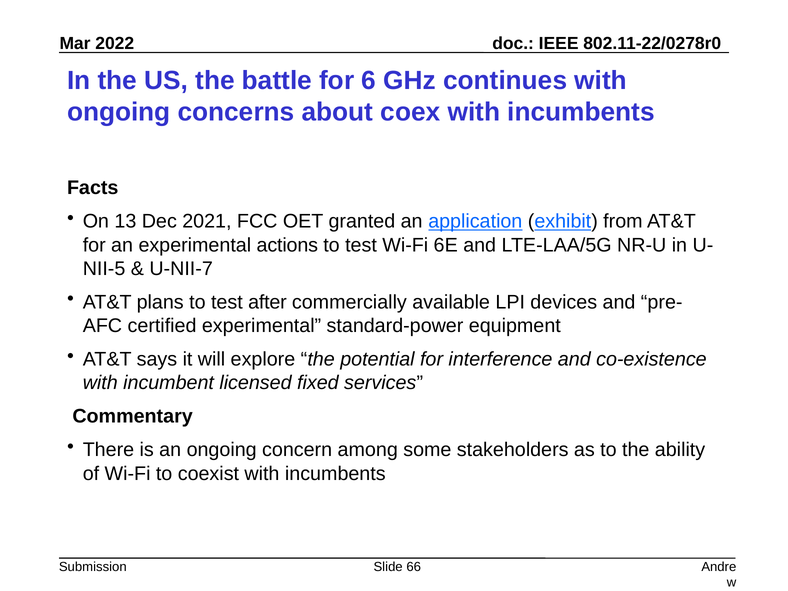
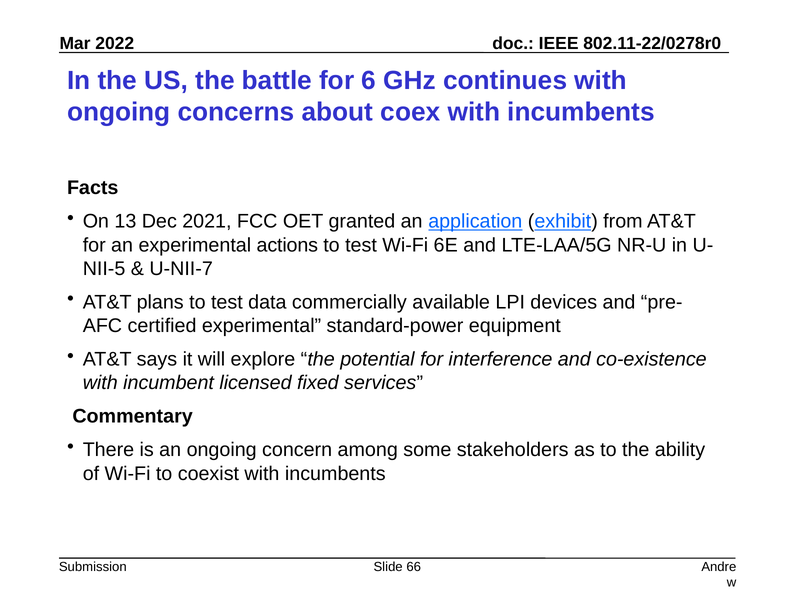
after: after -> data (267, 302)
